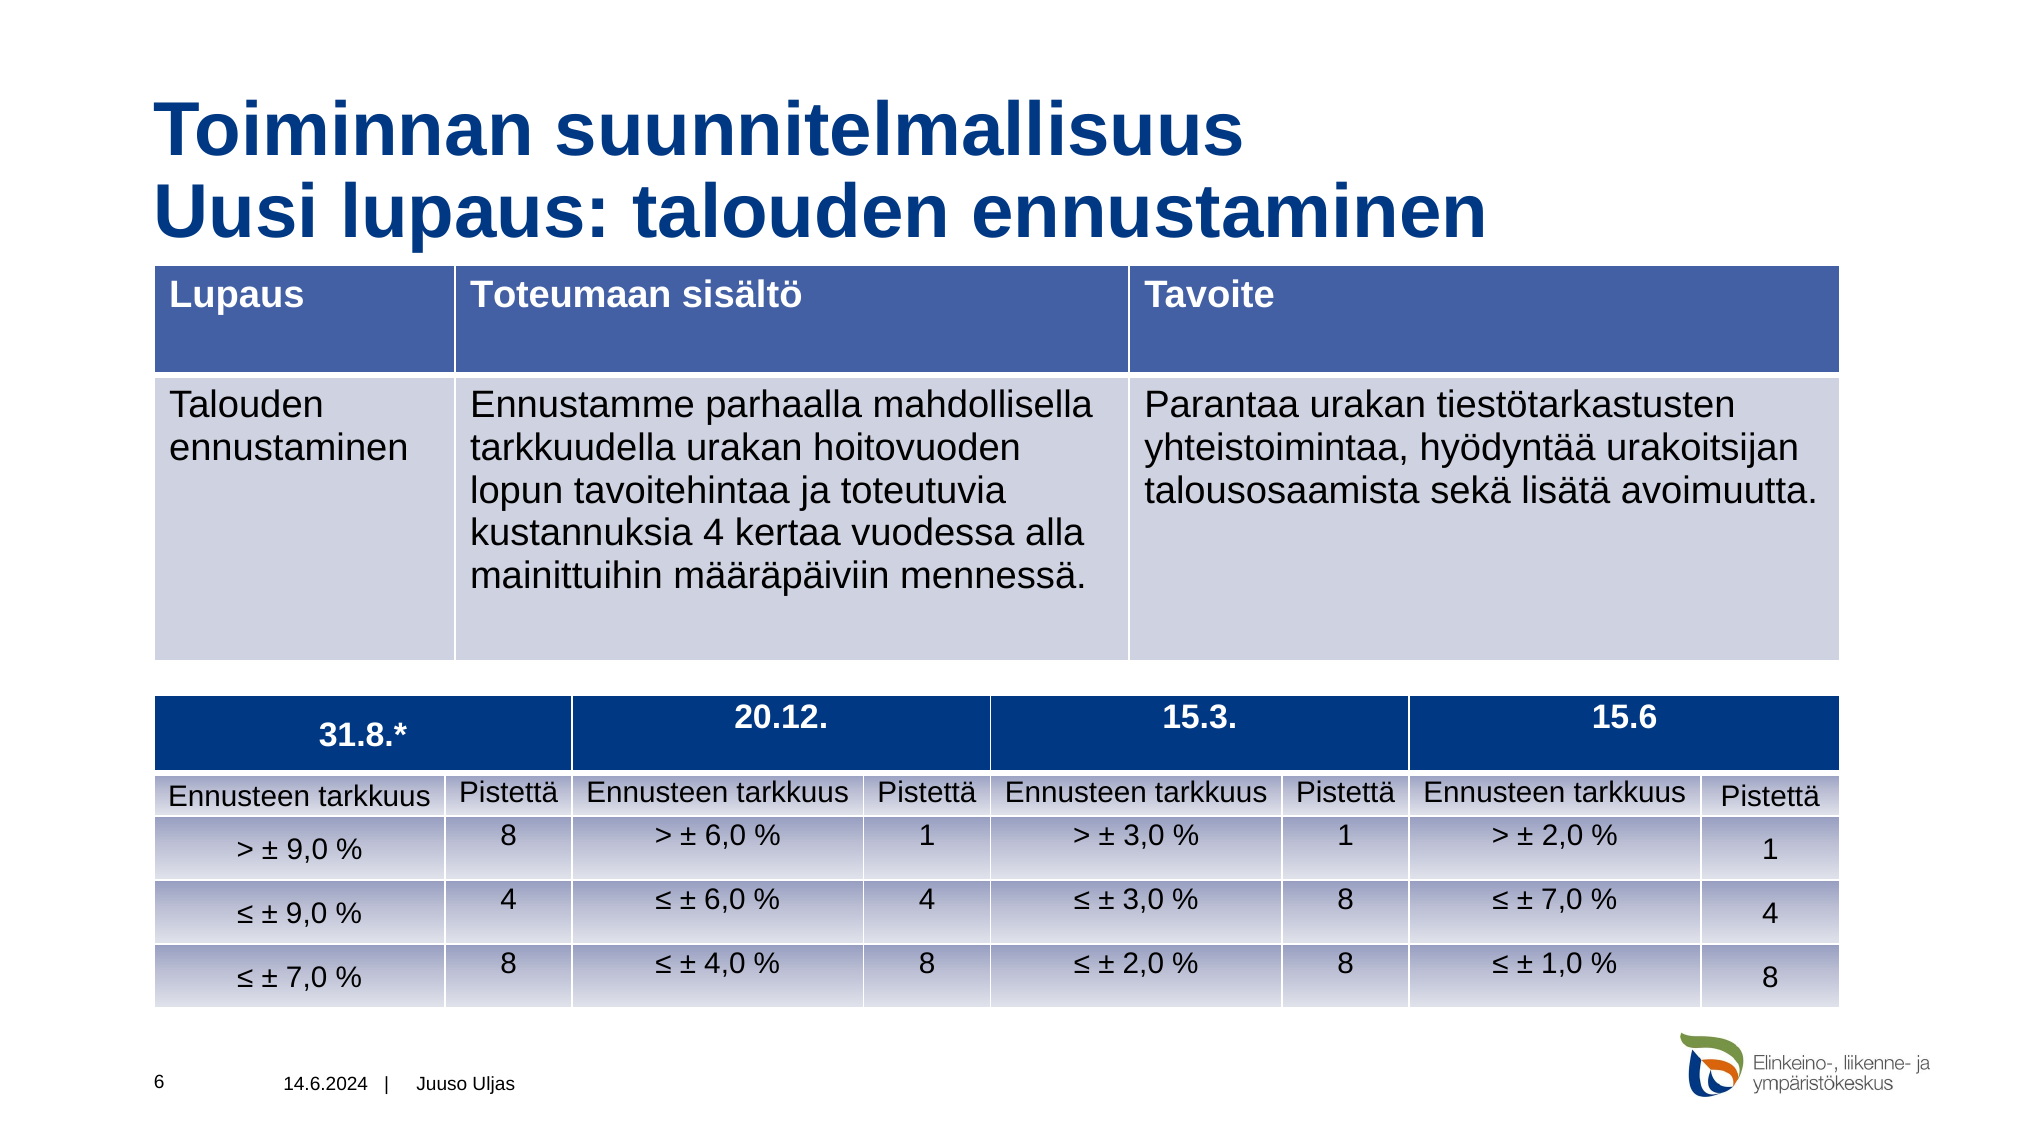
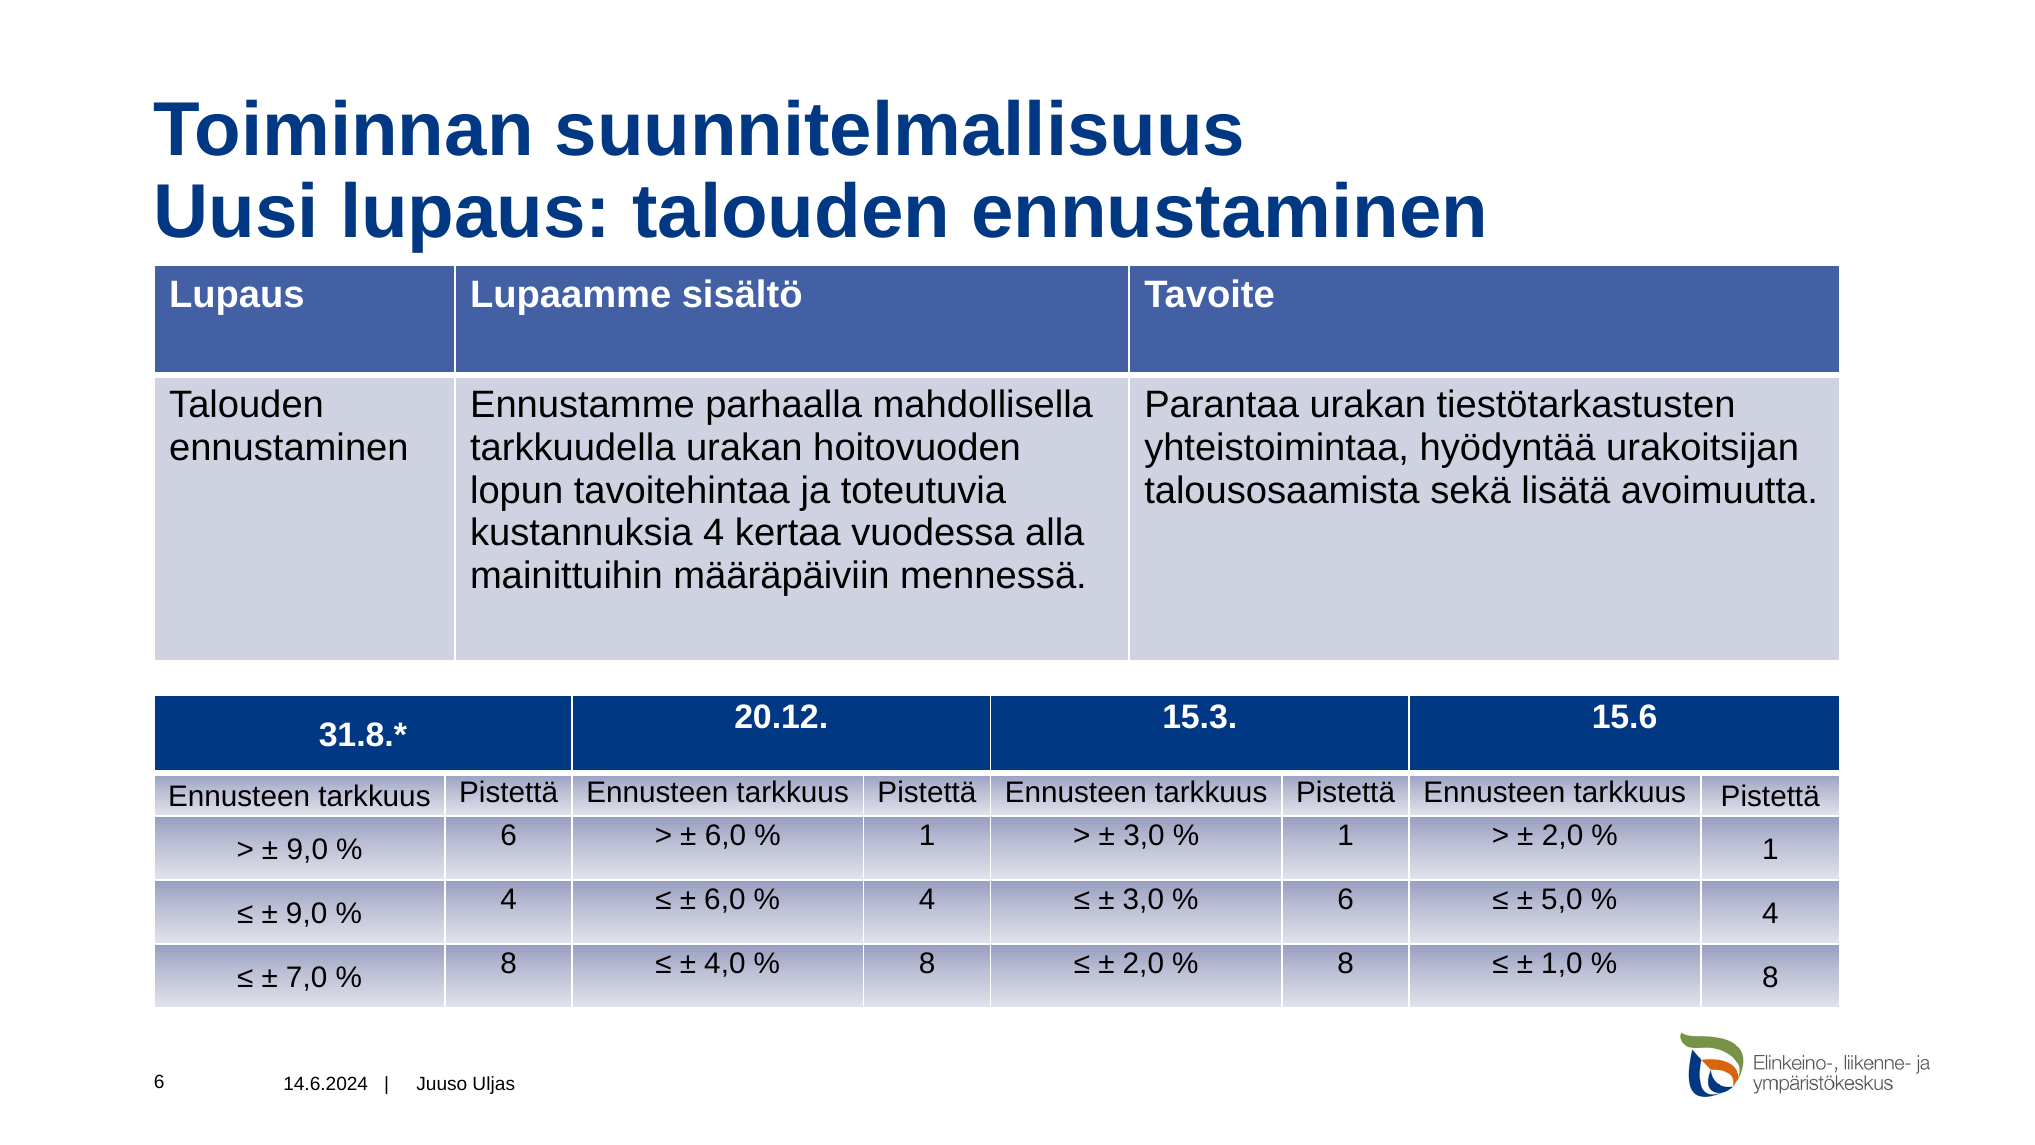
Toteumaan: Toteumaan -> Lupaamme (571, 295)
8: 8 -> 6 (509, 835)
8: 8 -> 6 (1346, 899)
7,0: 7,0 -> 5,0 (1562, 899)
